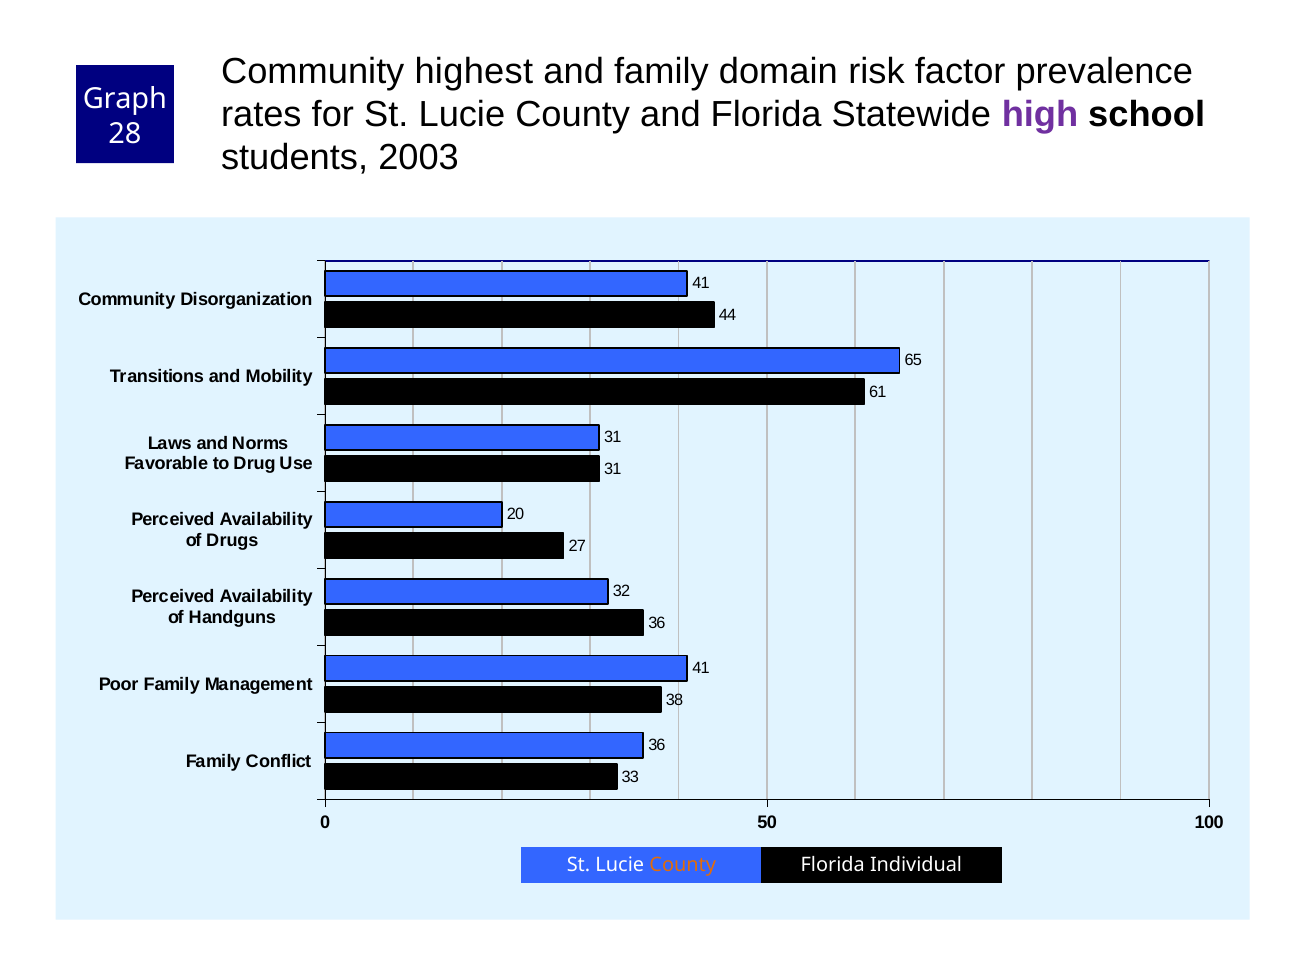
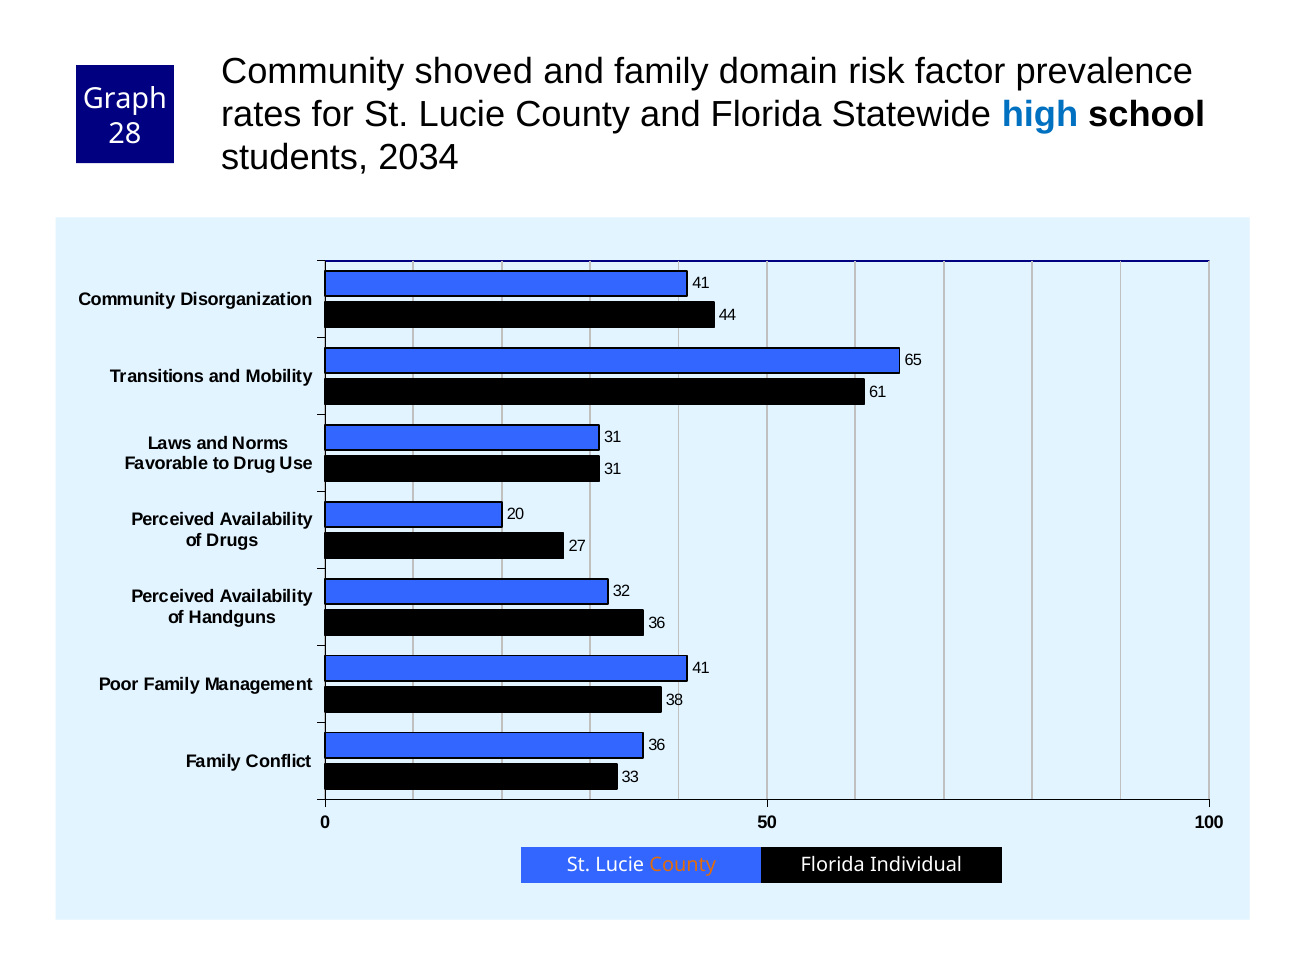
highest: highest -> shoved (474, 71)
high colour: purple -> blue (1040, 115)
2003: 2003 -> 2034 (419, 158)
